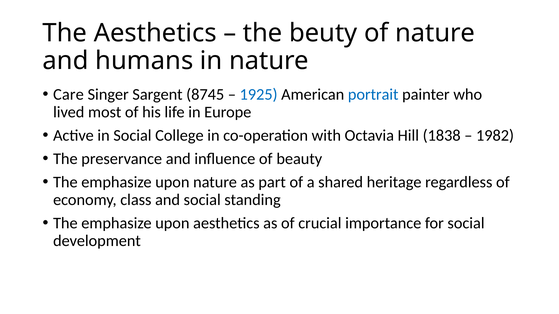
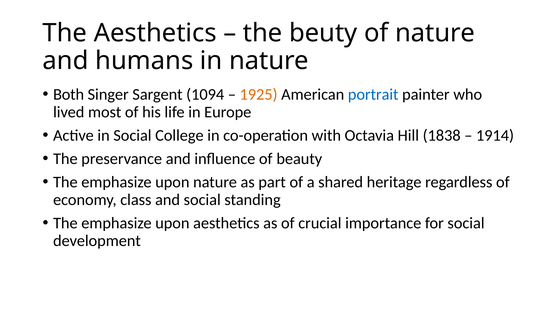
Care: Care -> Both (69, 95)
8745: 8745 -> 1094 (205, 95)
1925 colour: blue -> orange (259, 95)
1982: 1982 -> 1914 (495, 136)
